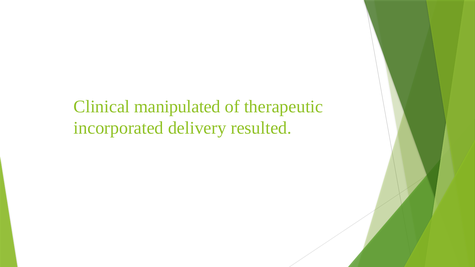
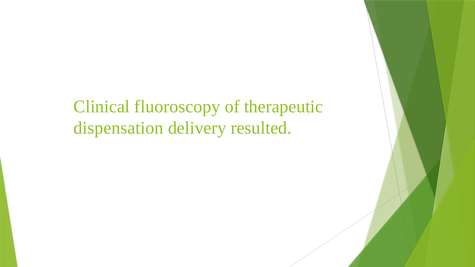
manipulated: manipulated -> fluoroscopy (177, 107)
incorporated: incorporated -> dispensation (119, 128)
